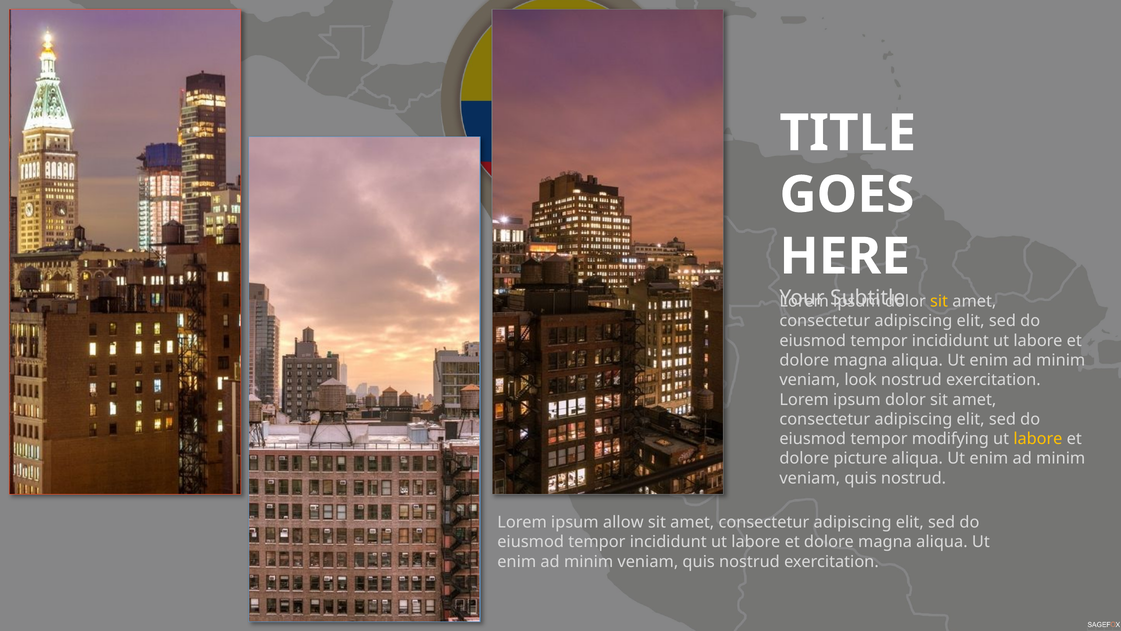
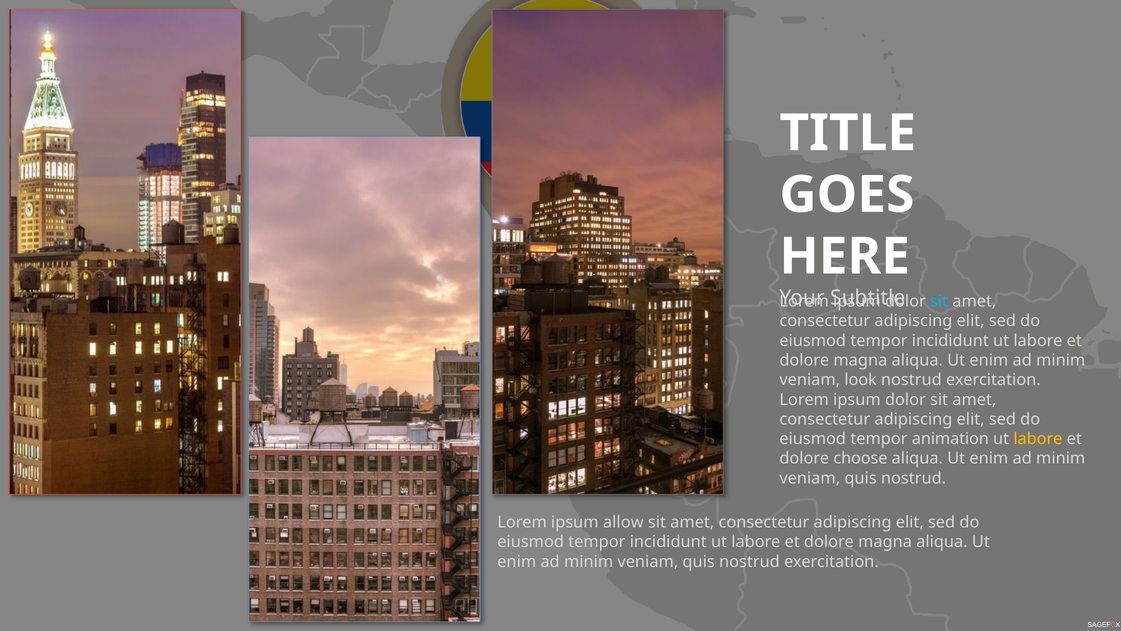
sit colour: yellow -> light blue (939, 301)
modifying: modifying -> animation (950, 439)
picture: picture -> choose (860, 458)
